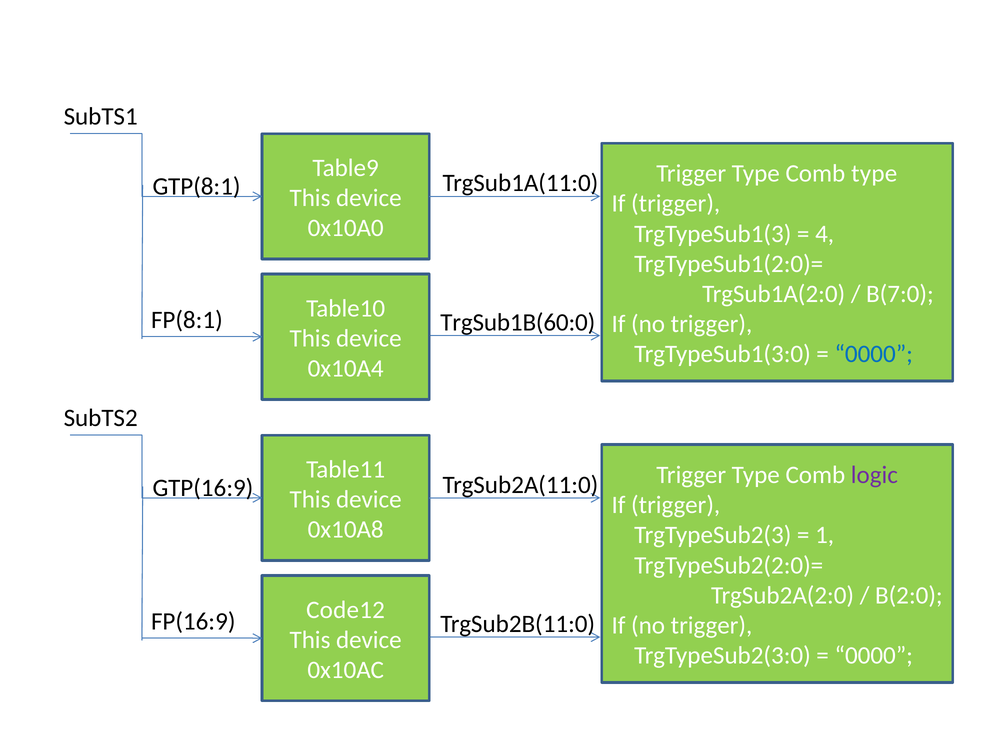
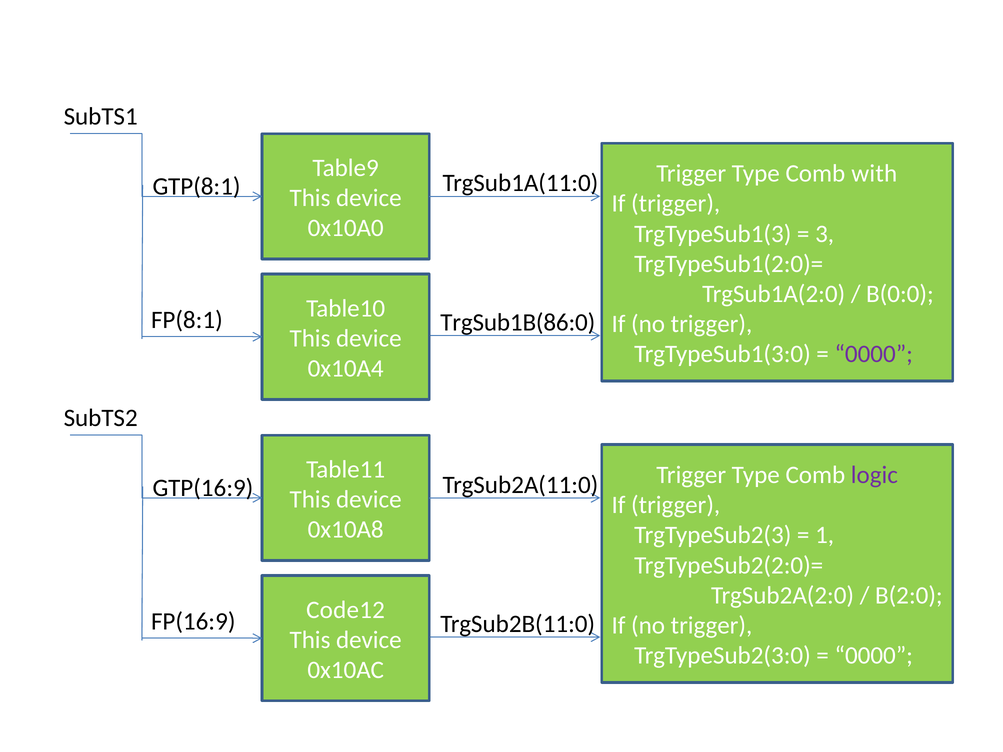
Comb type: type -> with (874, 174)
4: 4 -> 3 (825, 234)
B(7:0: B(7:0 -> B(0:0 (900, 294)
TrgSub1B(60:0: TrgSub1B(60:0 -> TrgSub1B(86:0 (518, 323)
0000 colour: blue -> purple (874, 354)
